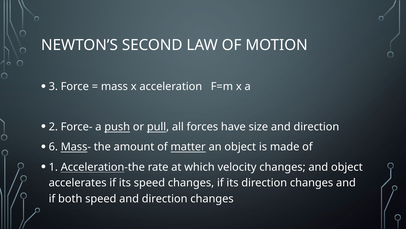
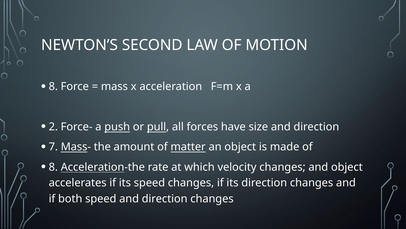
3: 3 -> 8 (53, 86)
6: 6 -> 7 (53, 147)
1: 1 -> 8 (53, 167)
